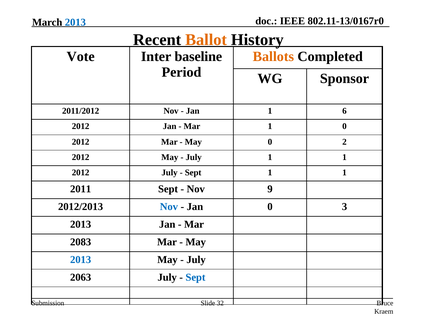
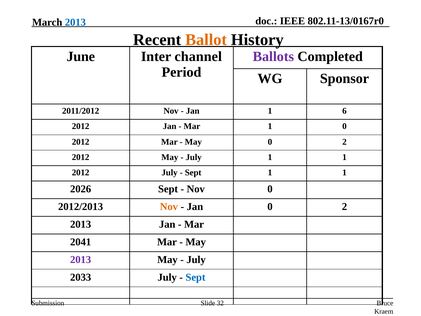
Vote: Vote -> June (81, 57)
baseline: baseline -> channel (198, 57)
Ballots colour: orange -> purple (273, 57)
2011: 2011 -> 2026 (81, 189)
Nov 9: 9 -> 0 (270, 189)
Nov colour: blue -> orange (169, 207)
Jan 0 3: 3 -> 2 (344, 207)
2083: 2083 -> 2041 (81, 242)
2013 colour: blue -> purple (81, 259)
2063: 2063 -> 2033 (81, 277)
